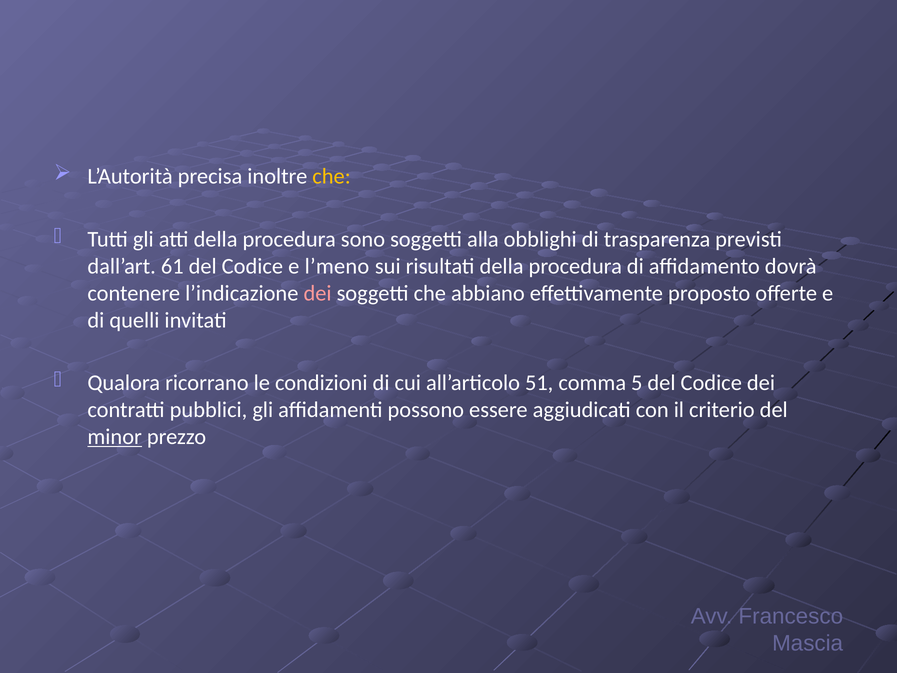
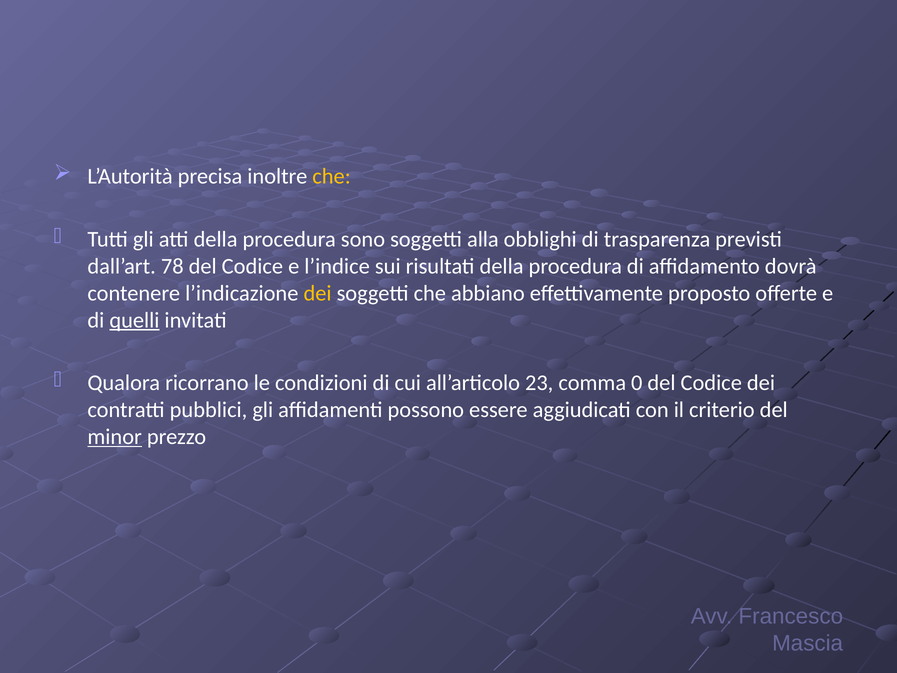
61: 61 -> 78 (172, 266)
l’meno: l’meno -> l’indice (337, 266)
dei colour: pink -> yellow (318, 293)
quelli underline: none -> present (134, 320)
51: 51 -> 23 (539, 383)
5: 5 -> 0 (637, 383)
